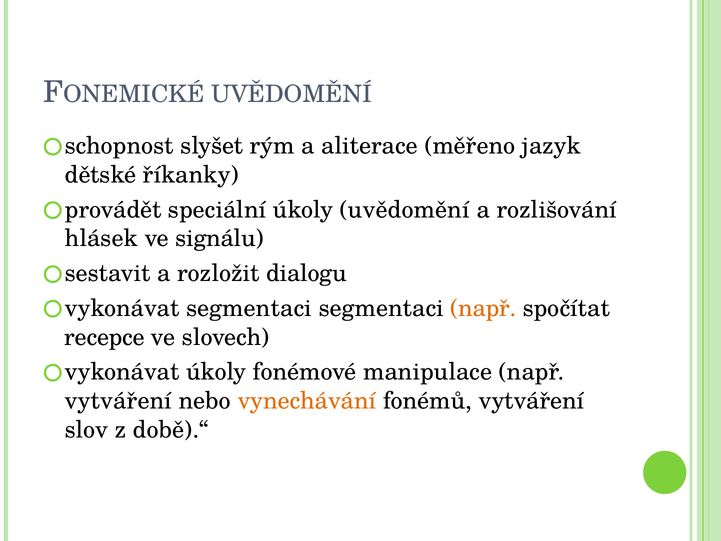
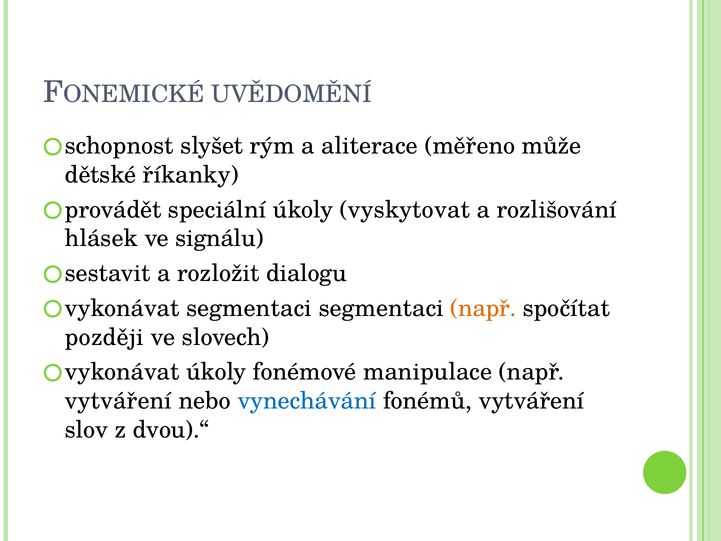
jazyk: jazyk -> může (552, 146)
úkoly uvědomění: uvědomění -> vyskytovat (405, 210)
recepce: recepce -> později (104, 337)
vynechávání colour: orange -> blue (307, 401)
době).“: době).“ -> dvou).“ (171, 430)
